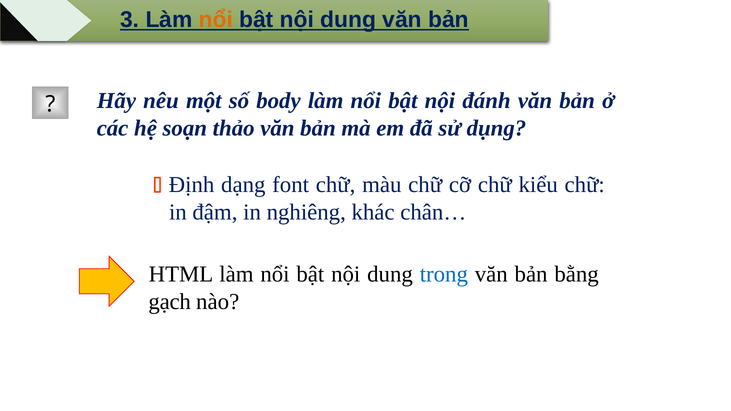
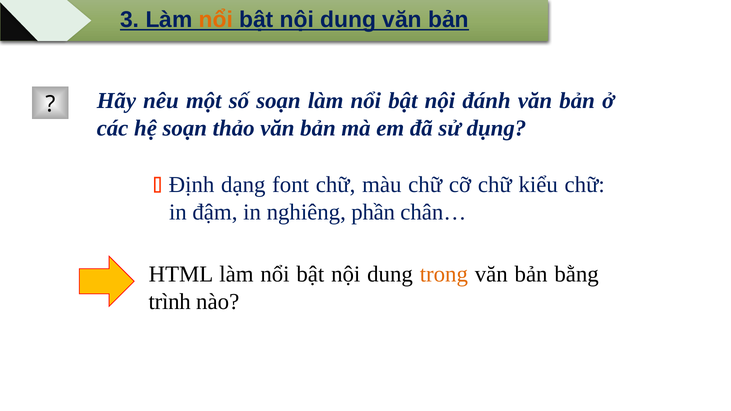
số body: body -> soạn (278, 101)
khác: khác -> phần (373, 212)
trong colour: blue -> orange (444, 274)
gạch: gạch -> trình (170, 302)
